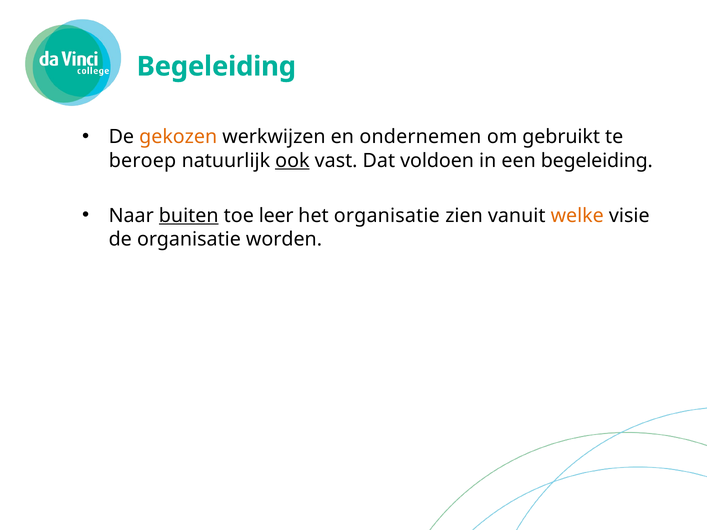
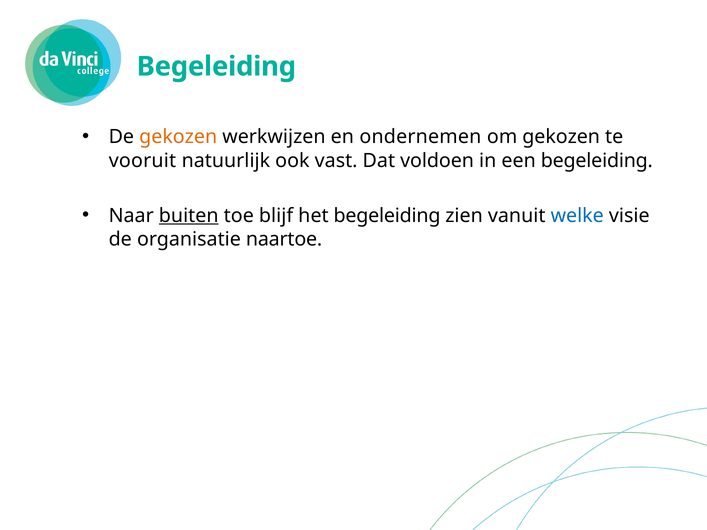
om gebruikt: gebruikt -> gekozen (561, 137)
beroep: beroep -> vooruit (143, 161)
ook underline: present -> none (292, 161)
leer: leer -> blijf (276, 216)
het organisatie: organisatie -> begeleiding (387, 216)
welke colour: orange -> blue (577, 216)
worden: worden -> naartoe (284, 239)
